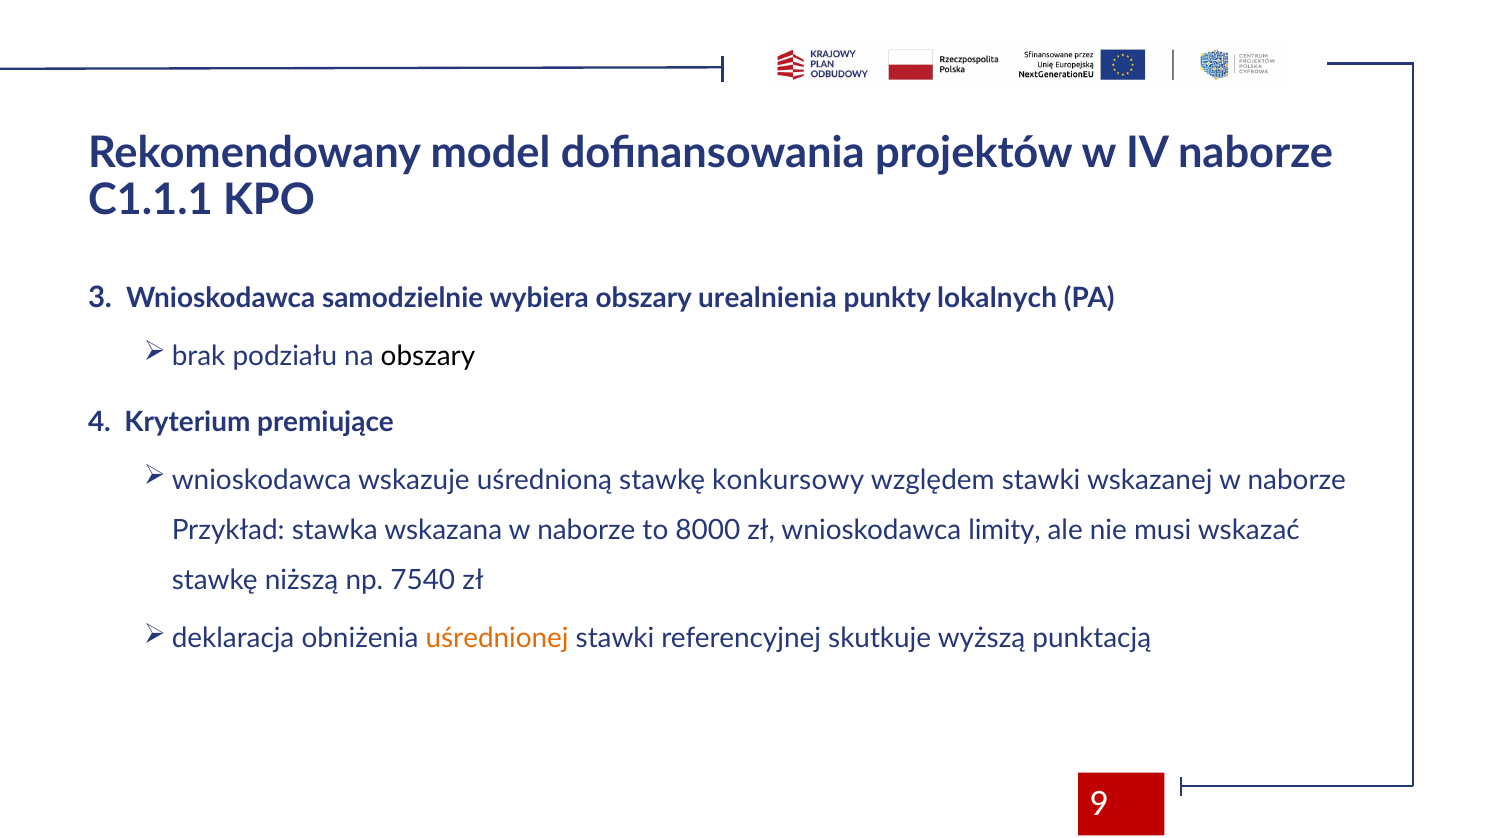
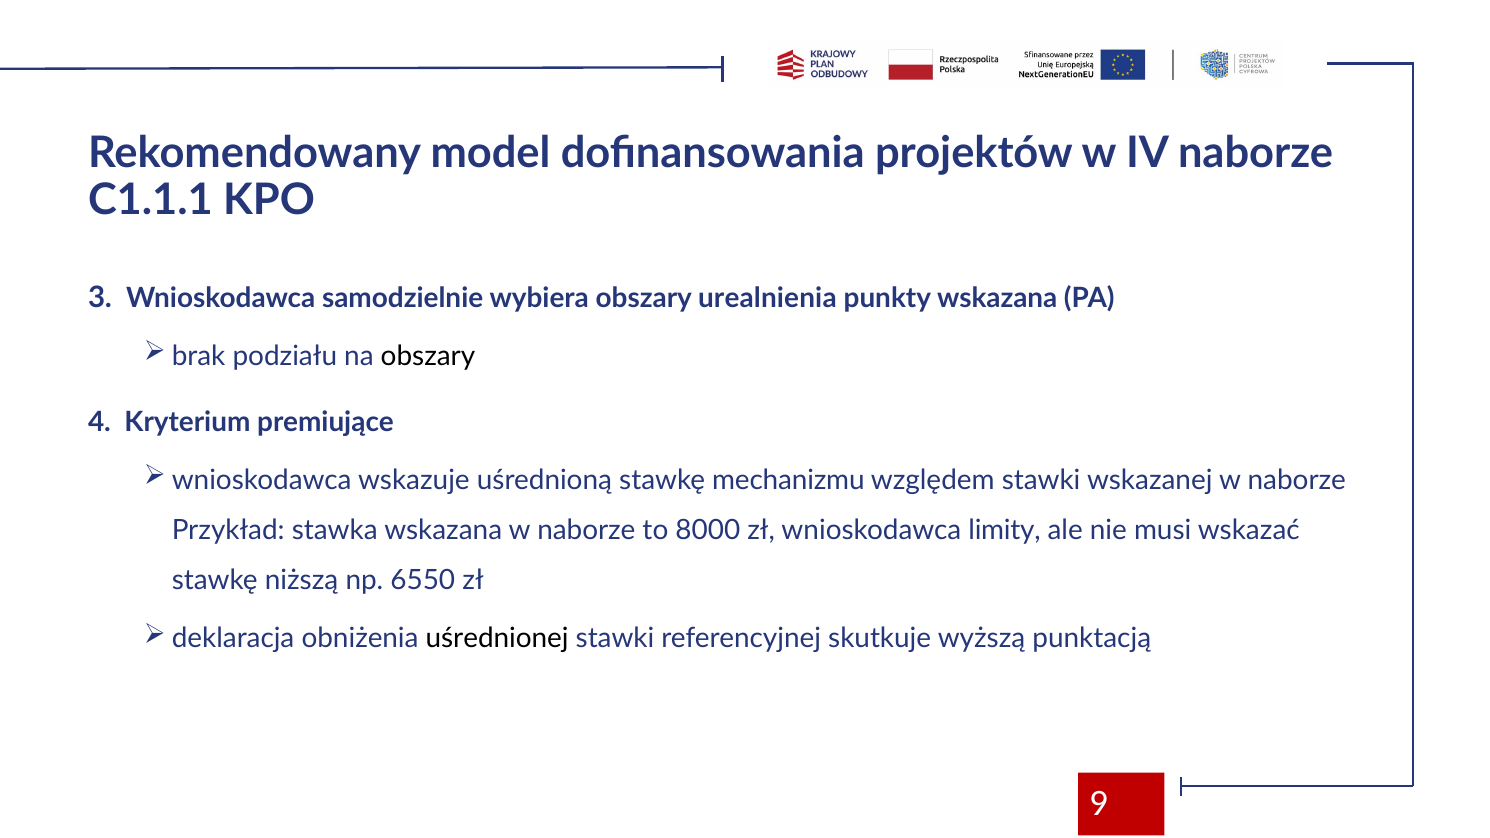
punkty lokalnych: lokalnych -> wskazana (997, 298)
konkursowy: konkursowy -> mechanizmu (788, 480)
7540: 7540 -> 6550 (423, 581)
uśrednionej colour: orange -> black (497, 639)
